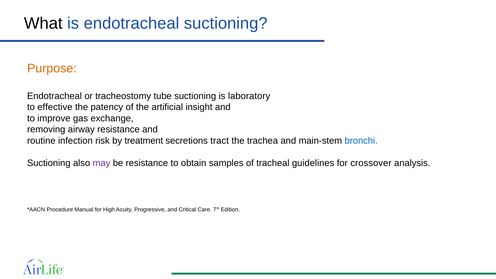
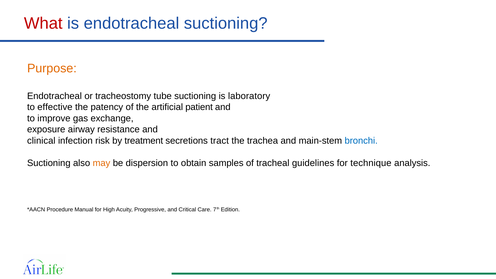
What colour: black -> red (43, 23)
insight: insight -> patient (199, 107)
removing: removing -> exposure (46, 129)
routine: routine -> clinical (41, 141)
may colour: purple -> orange (101, 163)
be resistance: resistance -> dispersion (147, 163)
crossover: crossover -> technique (371, 163)
